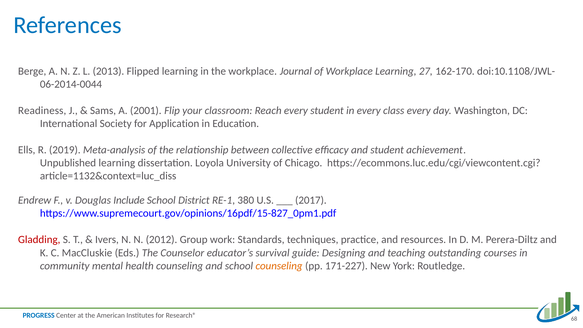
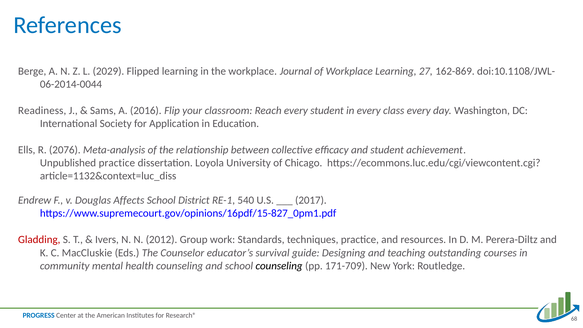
2013: 2013 -> 2029 (108, 71)
162-170: 162-170 -> 162-869 (455, 71)
2001: 2001 -> 2016 (146, 110)
2019: 2019 -> 2076 (65, 150)
Unpublished learning: learning -> practice (117, 163)
Include: Include -> Affects (129, 200)
380: 380 -> 540 (246, 200)
counseling colour: orange -> black (279, 266)
171-227: 171-227 -> 171-709 (346, 266)
